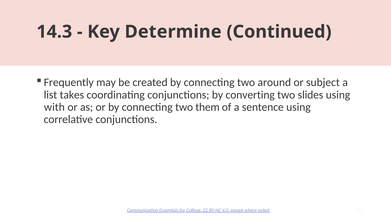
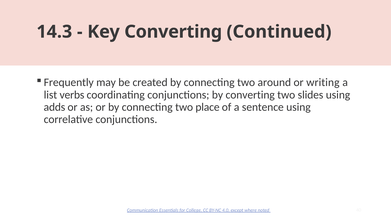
Key Determine: Determine -> Converting (173, 32)
subject: subject -> writing (323, 82)
takes: takes -> verbs (72, 95)
with: with -> adds (54, 107)
them: them -> place (208, 107)
